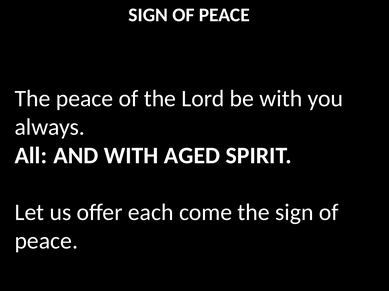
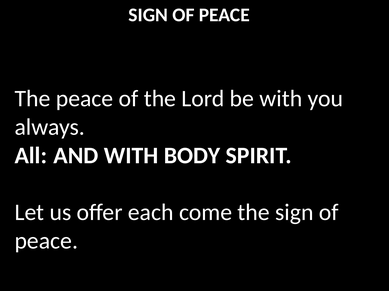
AGED: AGED -> BODY (192, 156)
